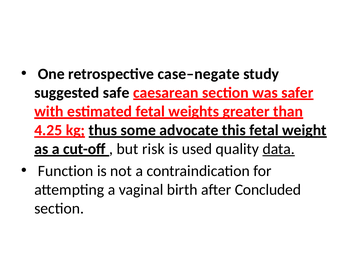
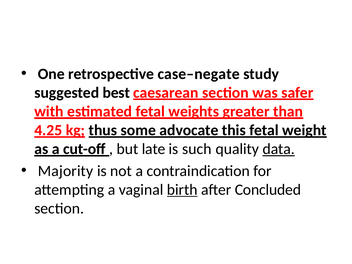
safe: safe -> best (116, 93)
risk: risk -> late (154, 149)
used: used -> such (197, 149)
Function: Function -> Majority (66, 171)
birth underline: none -> present (182, 190)
